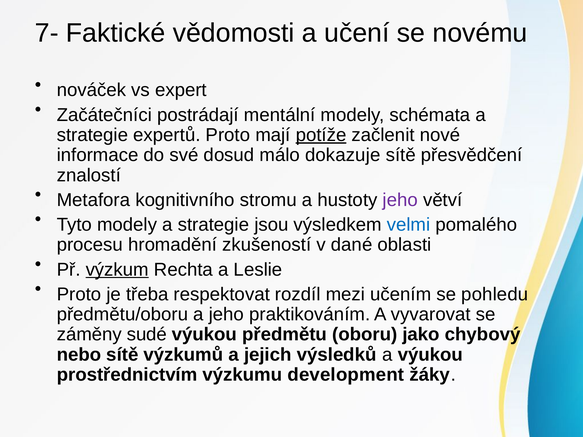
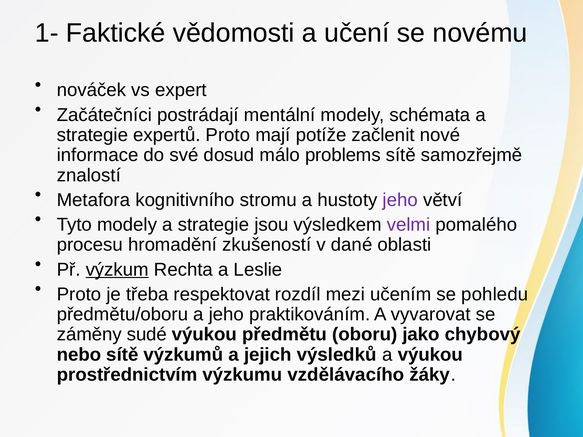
7-: 7- -> 1- (47, 33)
potíže underline: present -> none (321, 135)
dokazuje: dokazuje -> problems (343, 155)
přesvědčení: přesvědčení -> samozřejmě (472, 155)
velmi colour: blue -> purple (408, 225)
development: development -> vzdělávacího (346, 375)
